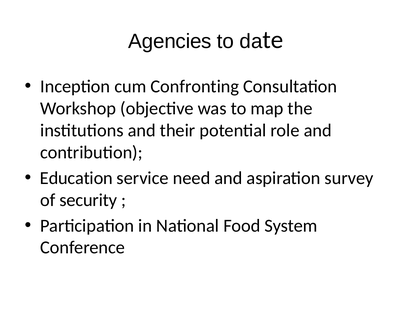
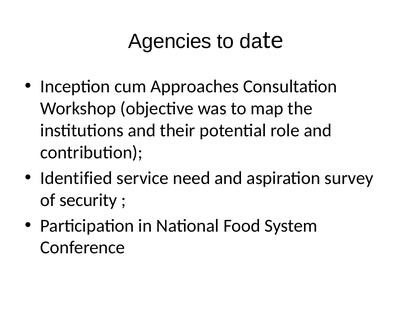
Confronting: Confronting -> Approaches (195, 86)
Education: Education -> Identified (76, 178)
